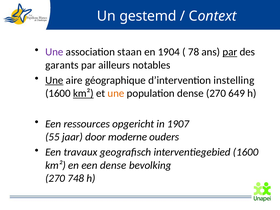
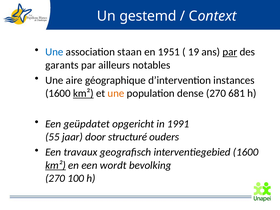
Une colour: purple -> blue (54, 52)
1904: 1904 -> 1951 (169, 52)
78: 78 -> 19 (194, 52)
Une underline: present -> none (54, 80)
instelling: instelling -> instances (234, 80)
649: 649 -> 681 (237, 93)
ressources: ressources -> geüpdatet (87, 124)
1907: 1907 -> 1991 (178, 124)
moderne: moderne -> structuré (128, 137)
km² underline: none -> present (56, 165)
een dense: dense -> wordt (113, 165)
748: 748 -> 100 (76, 178)
